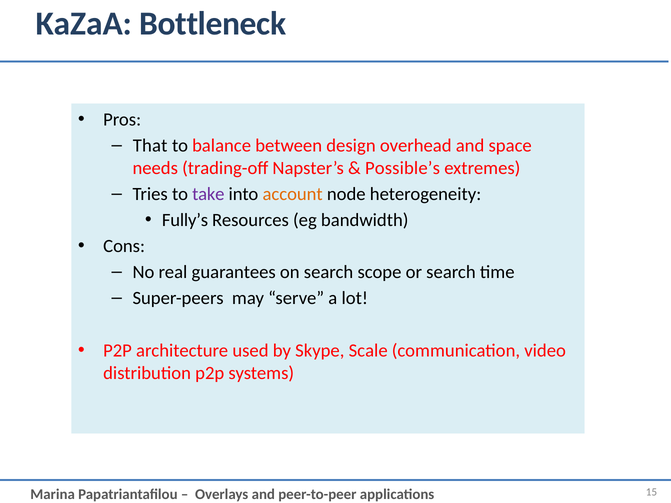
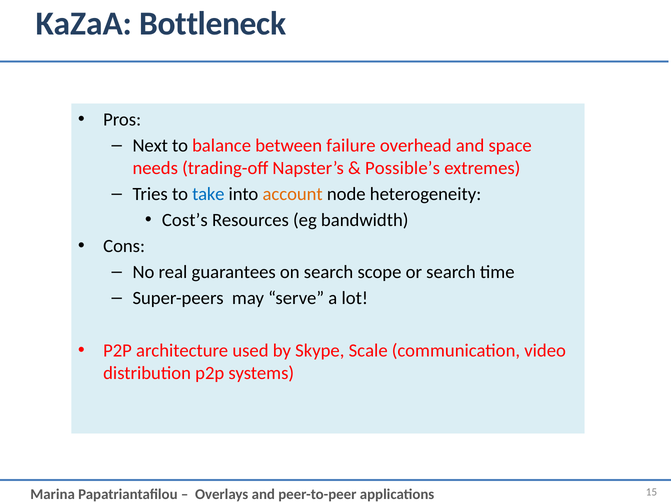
That: That -> Next (150, 146)
design: design -> failure (351, 146)
take colour: purple -> blue (208, 194)
Fully’s: Fully’s -> Cost’s (185, 220)
